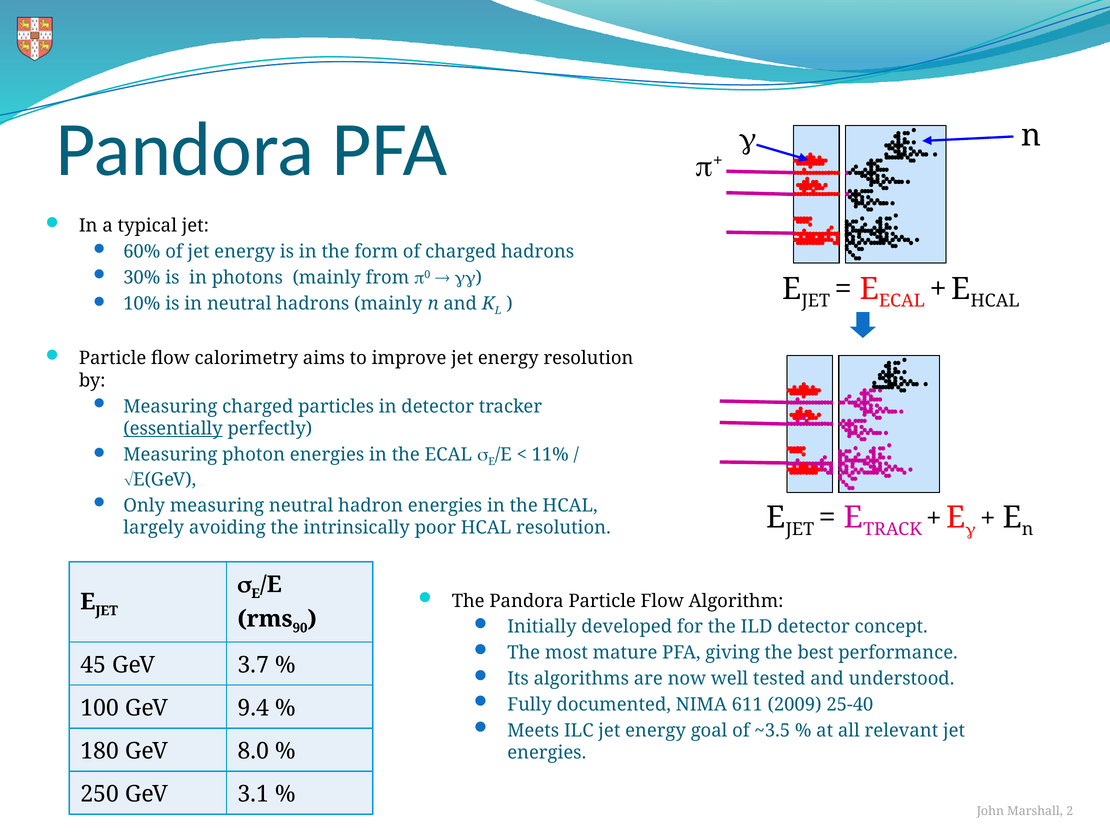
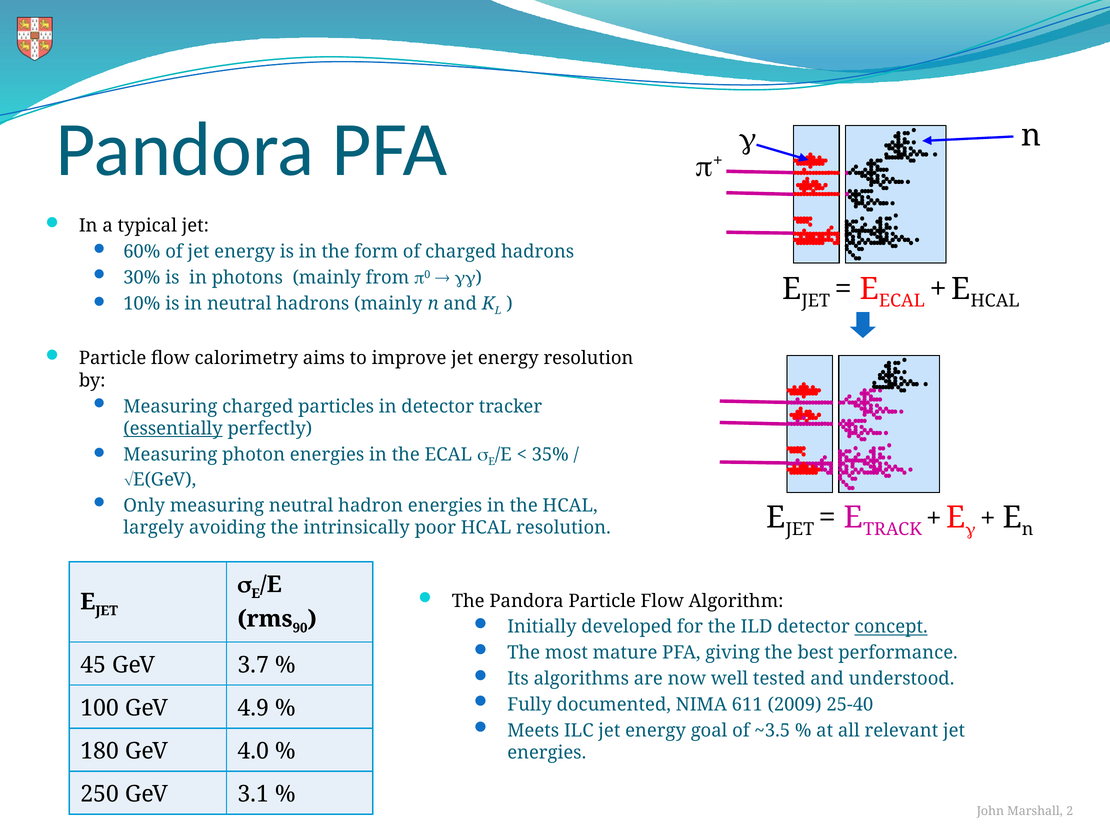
11%: 11% -> 35% (550, 455)
concept underline: none -> present (891, 627)
9.4: 9.4 -> 4.9 (253, 708)
8.0: 8.0 -> 4.0 (253, 751)
